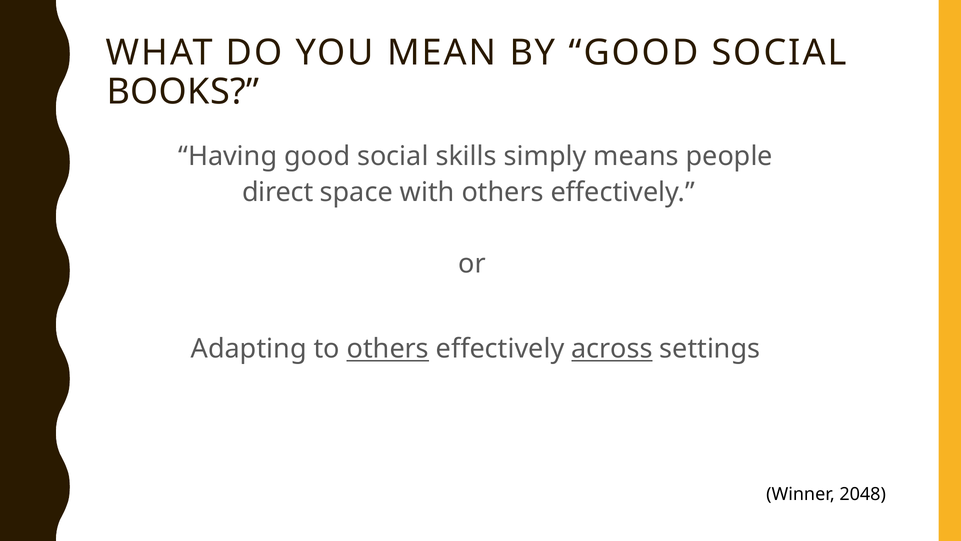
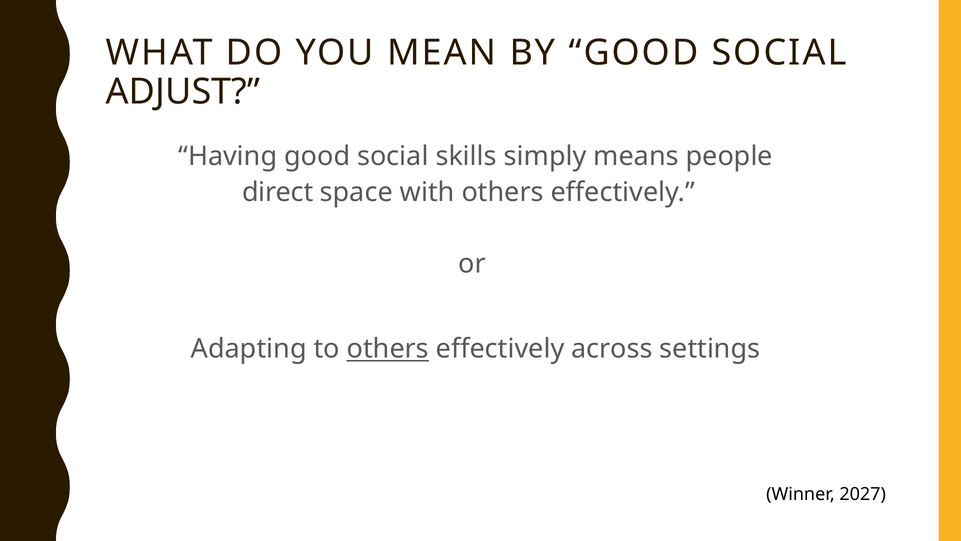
BOOKS: BOOKS -> ADJUST (183, 92)
across underline: present -> none (612, 349)
2048: 2048 -> 2027 (863, 494)
